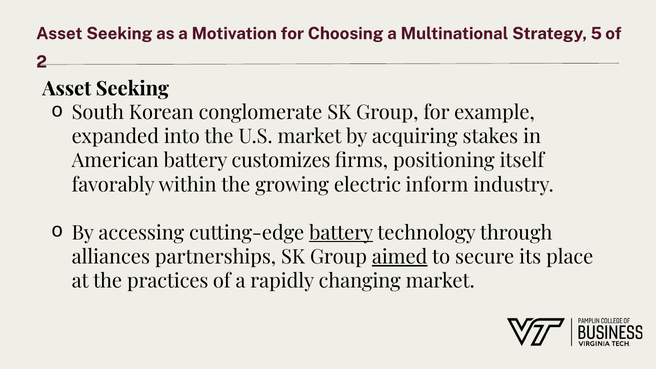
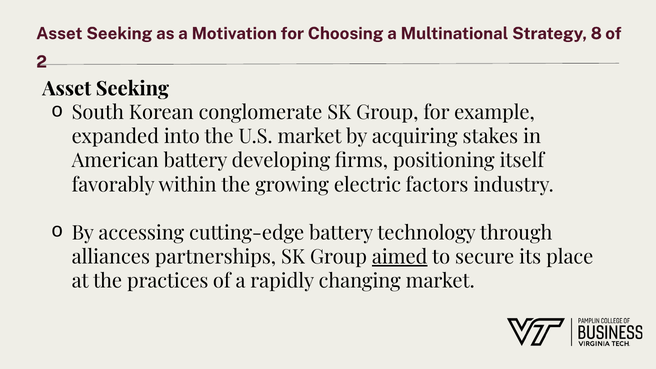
5: 5 -> 8 (596, 34)
customizes: customizes -> developing (281, 161)
inform: inform -> factors (437, 185)
battery underline: present -> none (341, 233)
